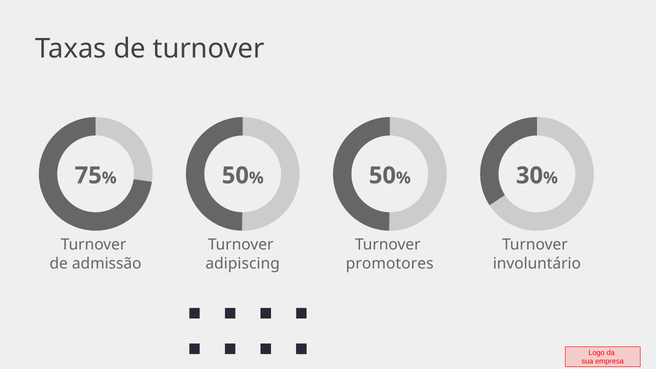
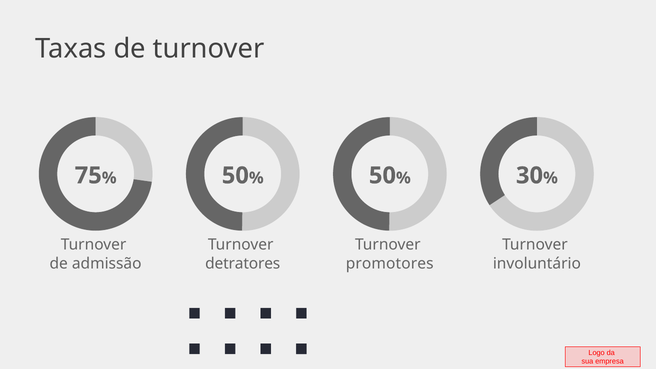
adipiscing: adipiscing -> detratores (243, 263)
